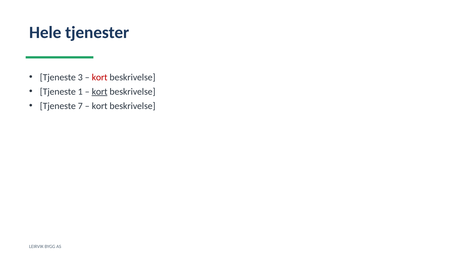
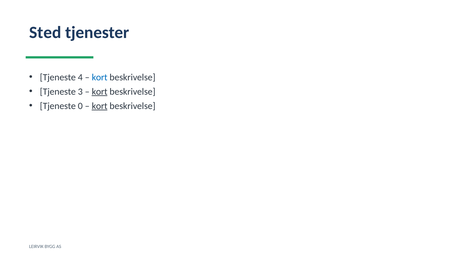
Hele: Hele -> Sted (45, 33)
3: 3 -> 4 (80, 78)
kort colour: red -> blue (100, 78)
1: 1 -> 3 (80, 92)
7: 7 -> 0 (80, 106)
kort underline: none -> present (100, 106)
